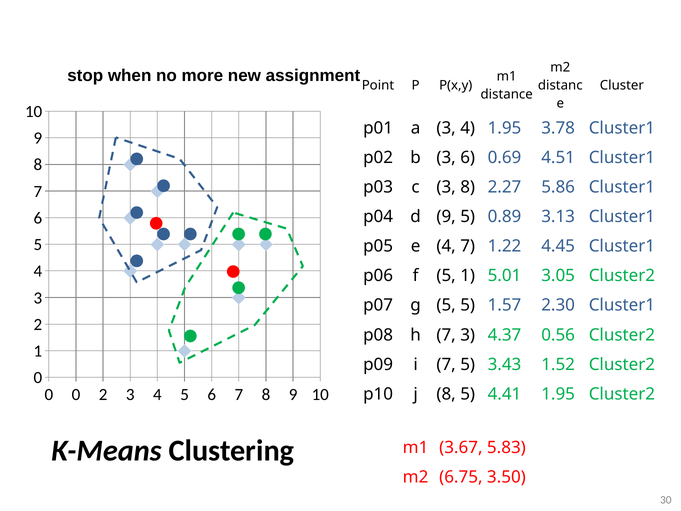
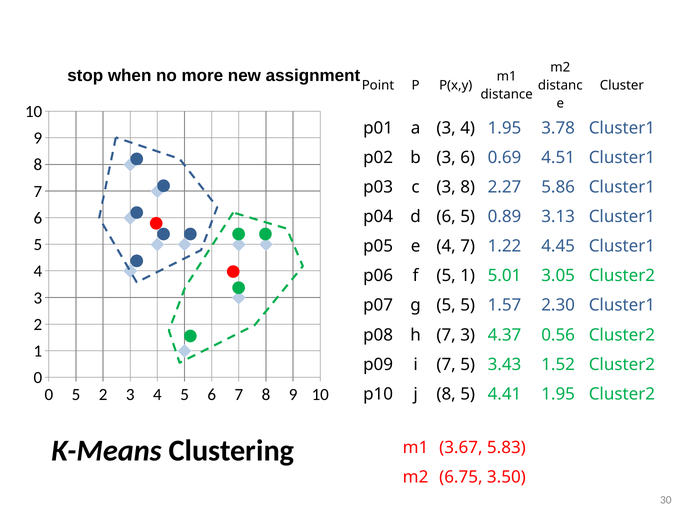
d 9: 9 -> 6 (446, 217)
0: 0 -> 5 (76, 395)
